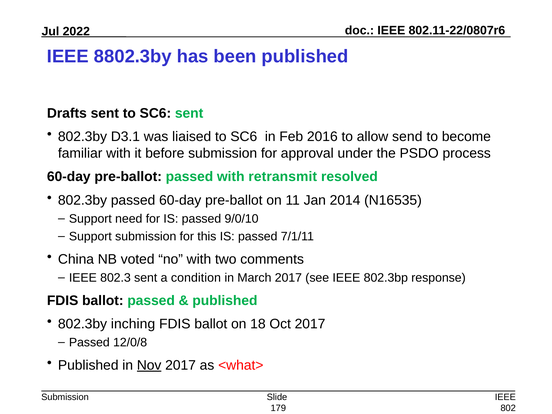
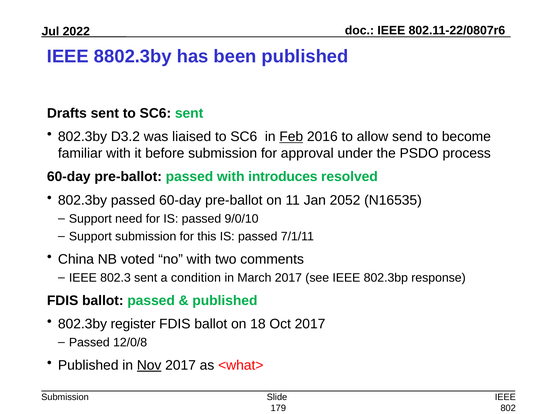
D3.1: D3.1 -> D3.2 (125, 137)
Feb underline: none -> present (291, 137)
retransmit: retransmit -> introduces (283, 177)
2014: 2014 -> 2052 (345, 200)
inching: inching -> register (133, 324)
